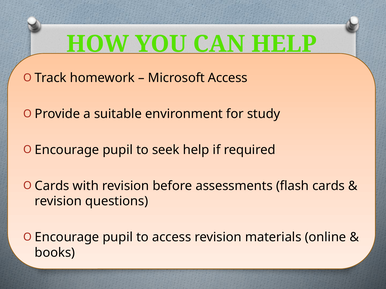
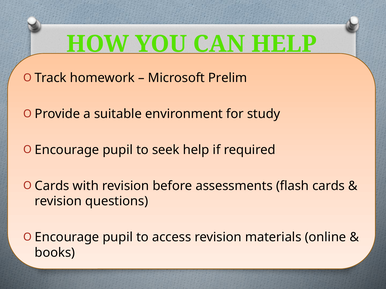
Microsoft Access: Access -> Prelim (228, 78)
